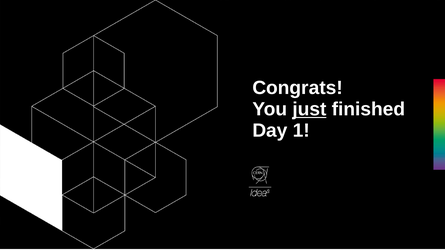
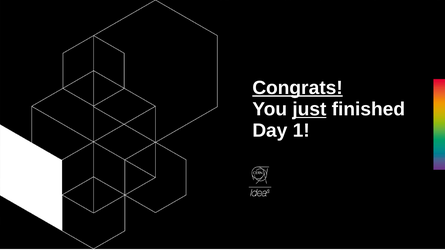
Congrats underline: none -> present (298, 88)
